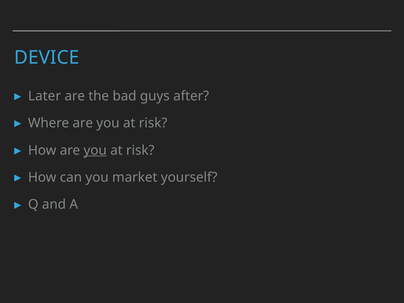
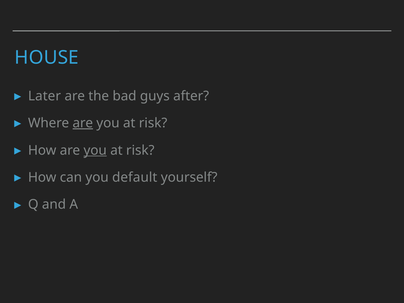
DEVICE: DEVICE -> HOUSE (47, 58)
are underline: none -> present (83, 123)
market: market -> default (135, 177)
